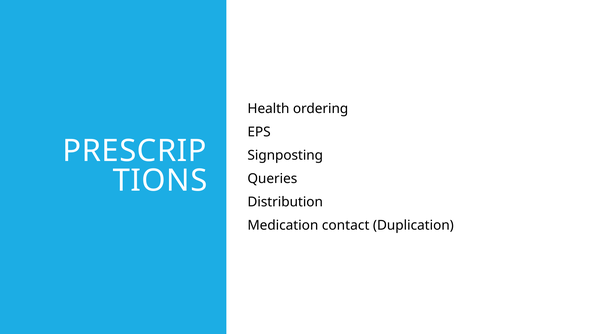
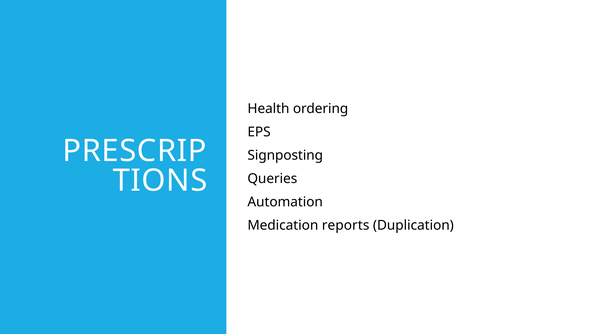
Distribution: Distribution -> Automation (285, 202)
contact: contact -> reports (346, 225)
